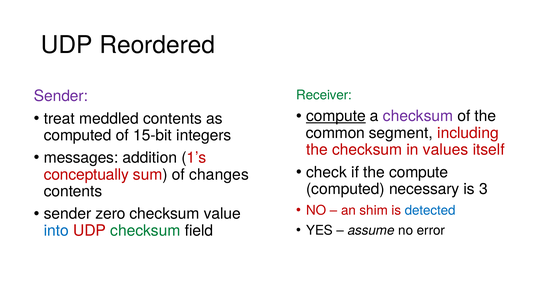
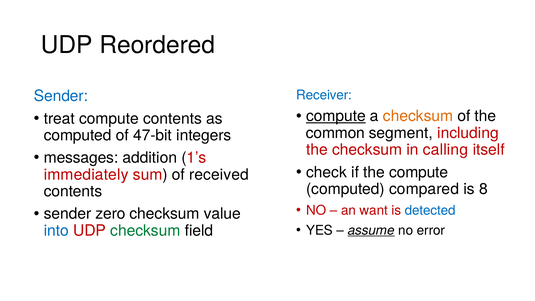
Receiver colour: green -> blue (324, 95)
Sender colour: purple -> blue (61, 96)
checksum colour: purple -> orange (418, 116)
treat meddled: meddled -> compute (109, 119)
15-bit: 15-bit -> 47-bit (153, 135)
values: values -> calling (446, 150)
conceptually: conceptually -> immediately (86, 175)
changes: changes -> received (219, 175)
necessary: necessary -> compared (424, 189)
3: 3 -> 8 (483, 189)
shim: shim -> want (374, 210)
assume underline: none -> present (371, 230)
